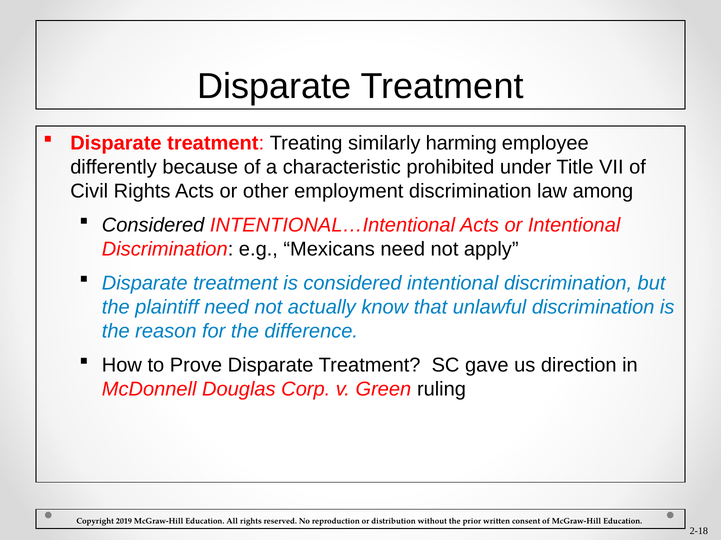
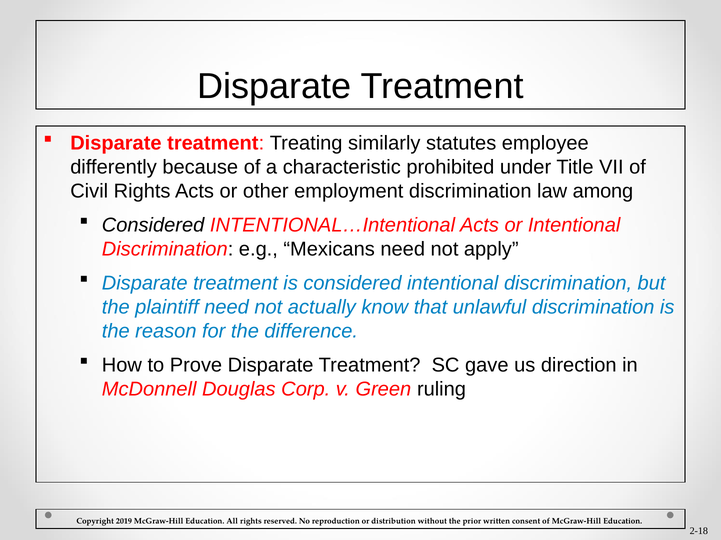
harming: harming -> statutes (461, 143)
